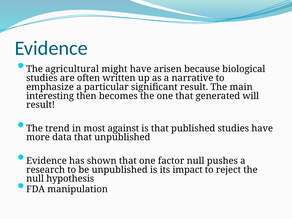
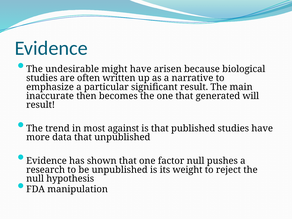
agricultural: agricultural -> undesirable (72, 69)
interesting: interesting -> inaccurate (50, 96)
impact: impact -> weight (188, 170)
